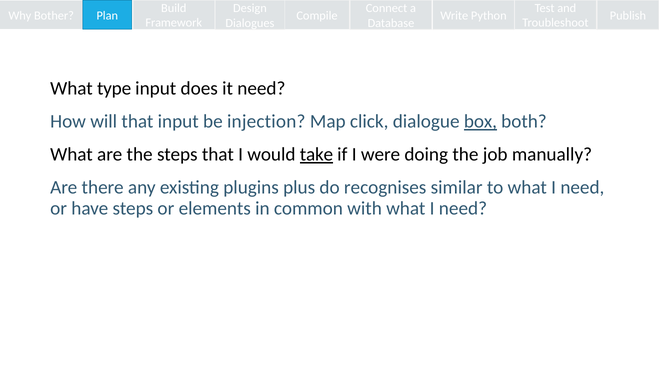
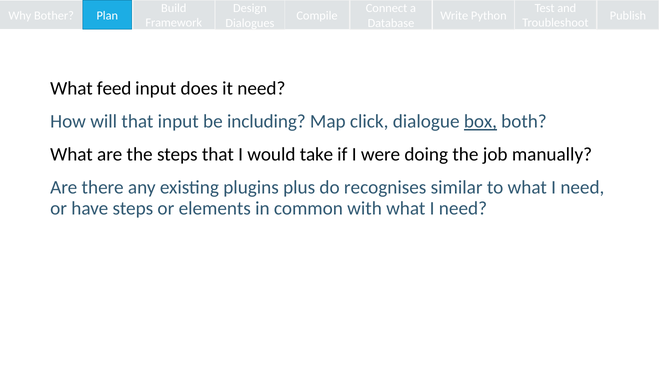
type: type -> feed (114, 89)
injection: injection -> including (266, 122)
take underline: present -> none (316, 155)
